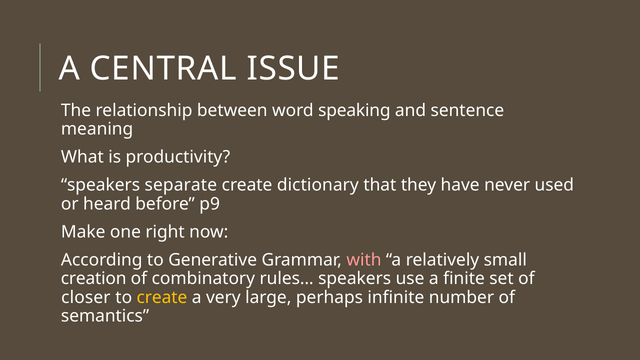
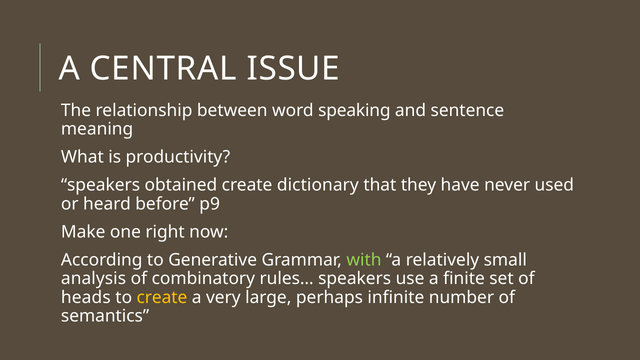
separate: separate -> obtained (181, 185)
with colour: pink -> light green (364, 260)
creation: creation -> analysis (94, 279)
closer: closer -> heads (86, 297)
